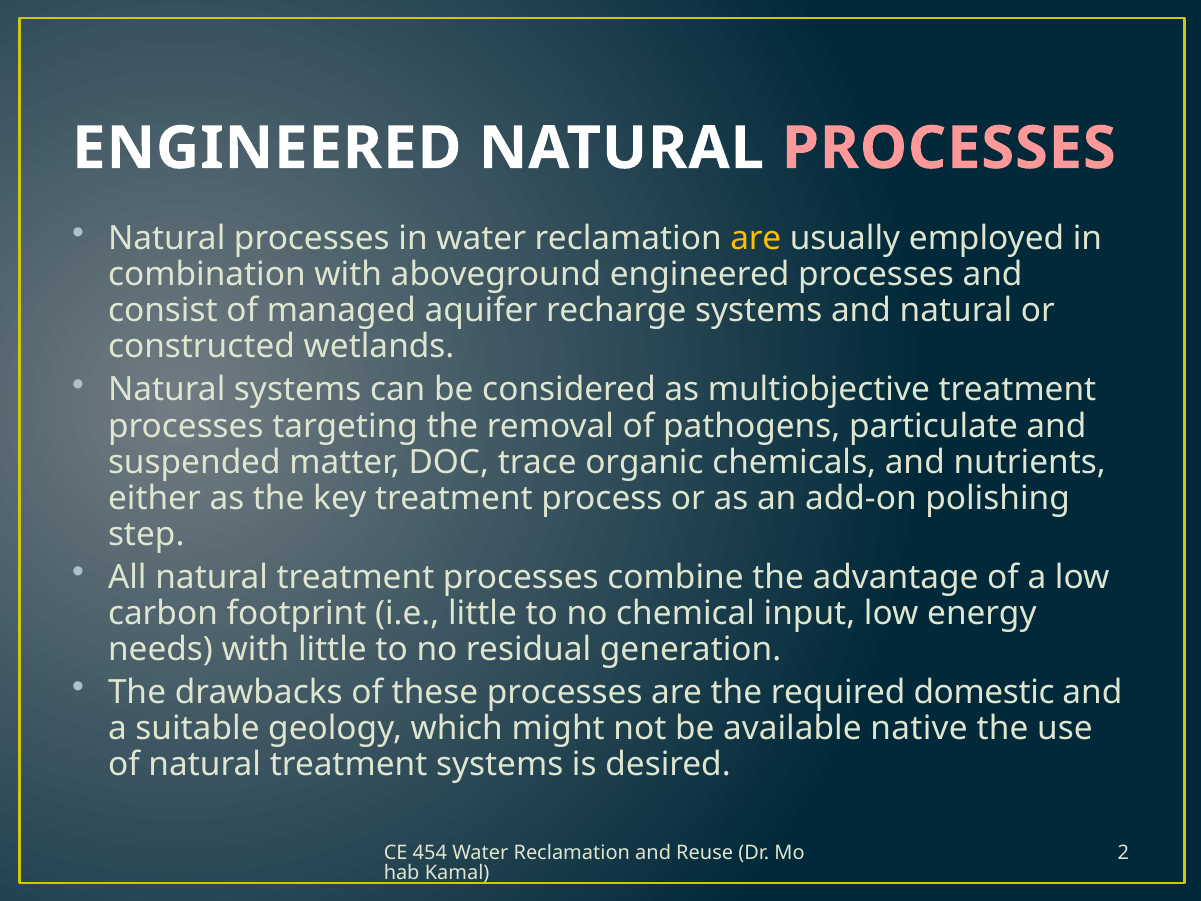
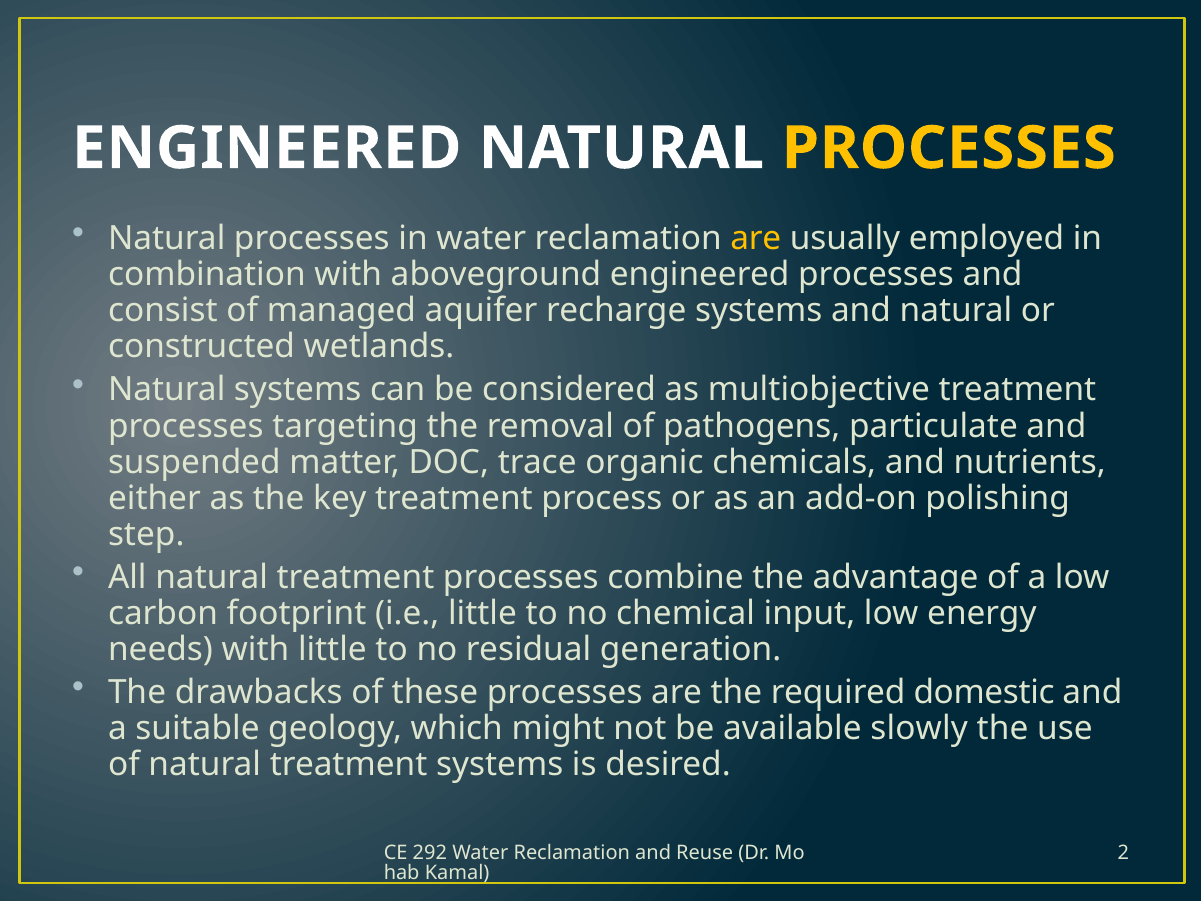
PROCESSES colour: pink -> yellow (949, 148)
native: native -> slowly (919, 728)
454: 454 -> 292 (430, 853)
